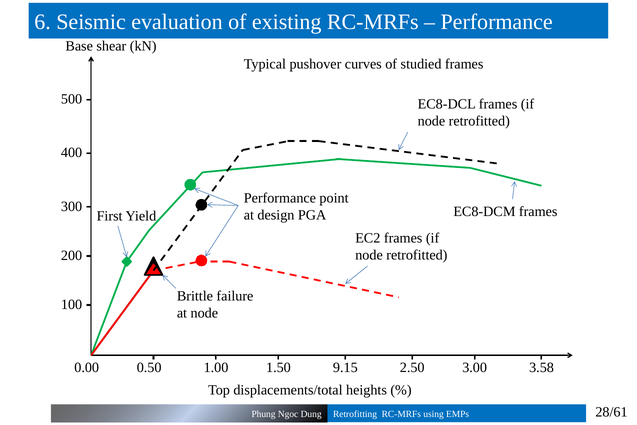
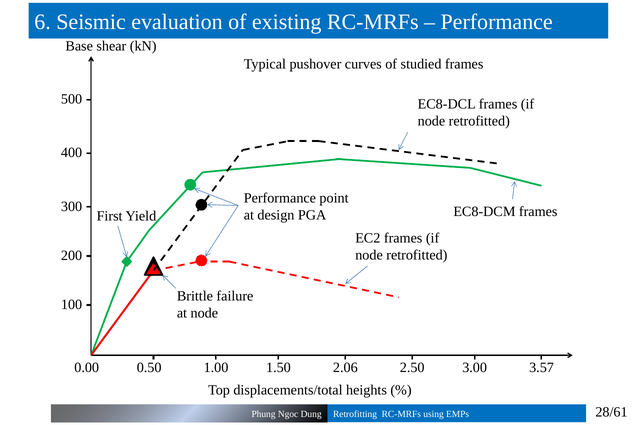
9.15: 9.15 -> 2.06 (345, 367)
3.58: 3.58 -> 3.57 (542, 367)
